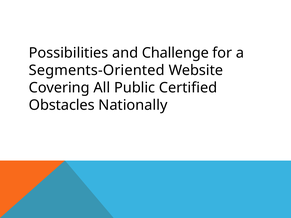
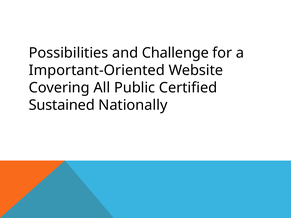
Segments-Oriented: Segments-Oriented -> Important-Oriented (97, 70)
Obstacles: Obstacles -> Sustained (62, 105)
